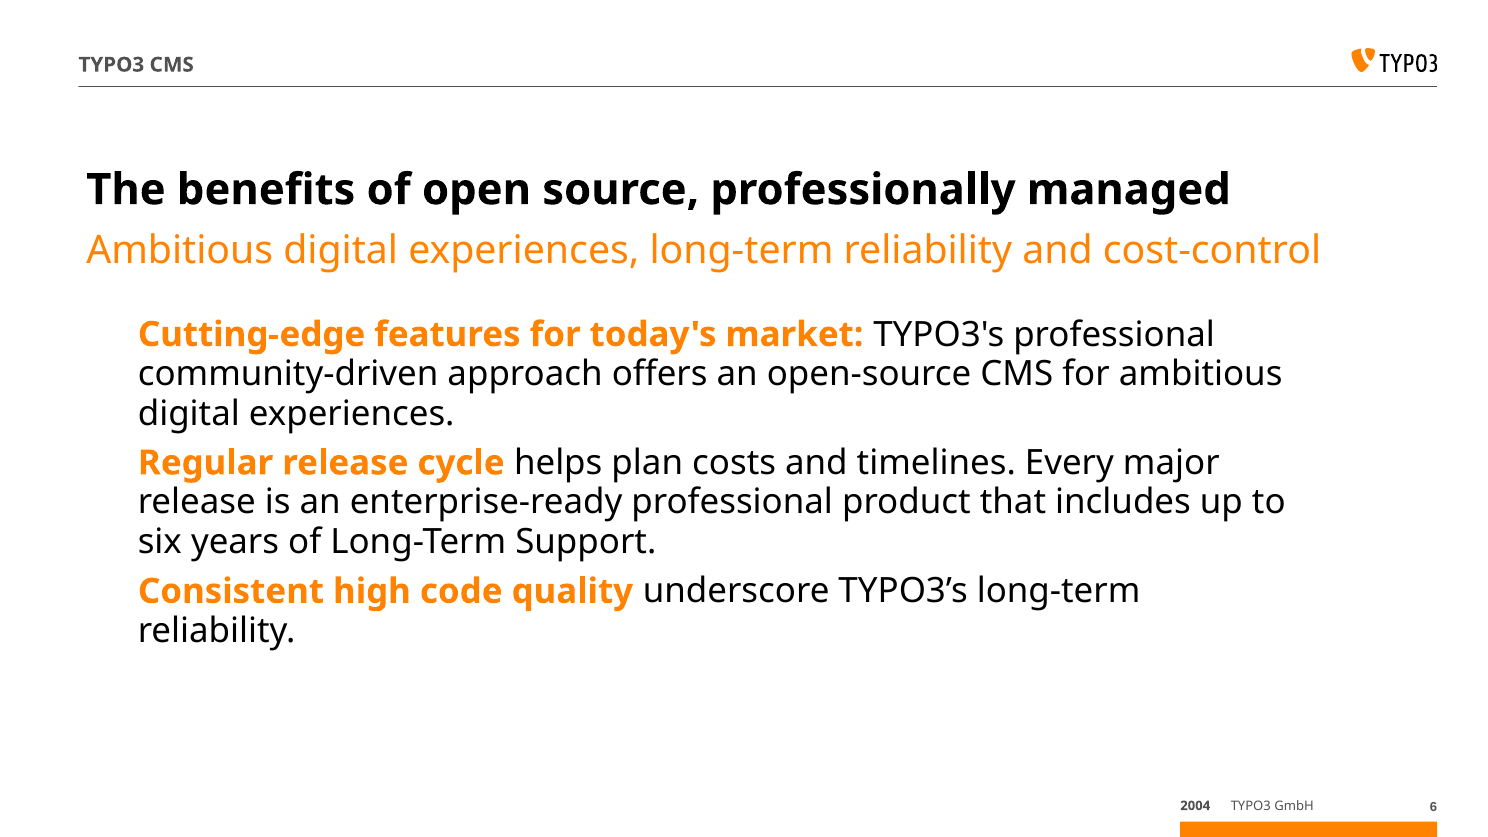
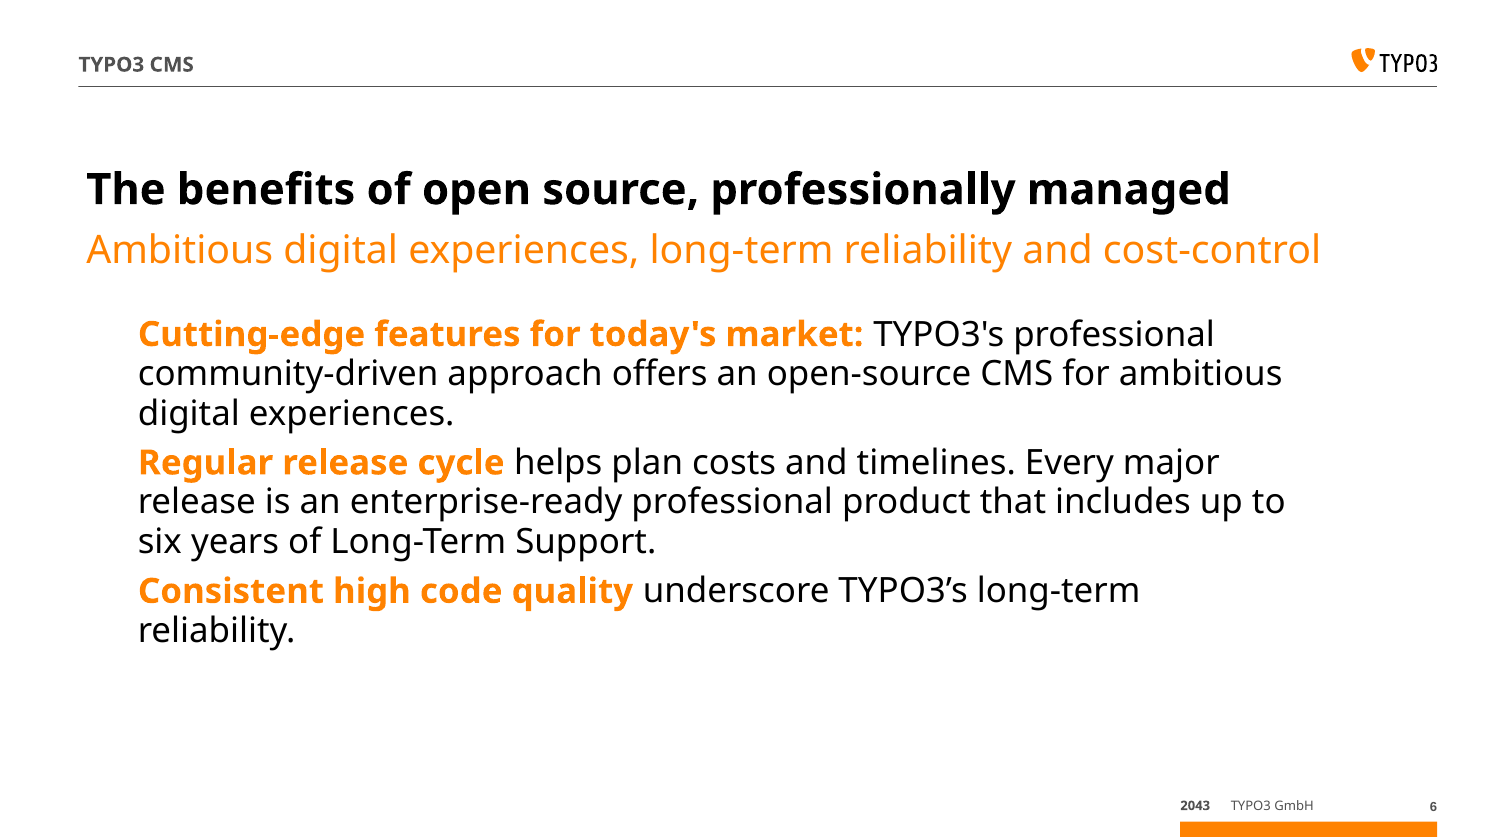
2004: 2004 -> 2043 (1195, 806)
